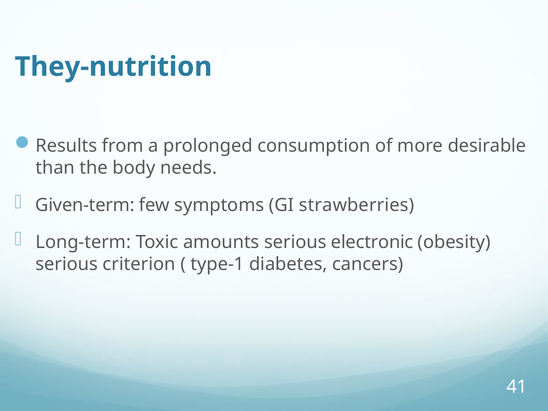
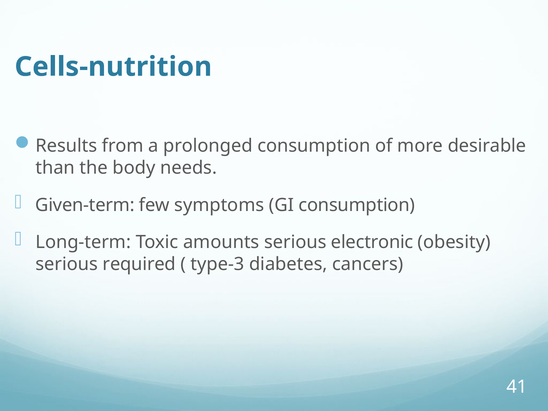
They-nutrition: They-nutrition -> Cells-nutrition (113, 67)
GI strawberries: strawberries -> consumption (357, 205)
criterion: criterion -> required (139, 264)
type-1: type-1 -> type-3 (218, 264)
